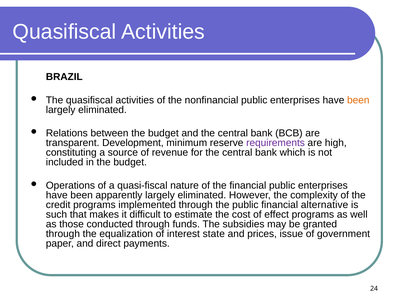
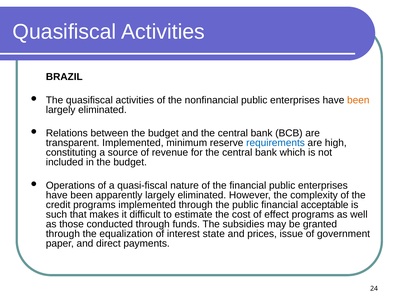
transparent Development: Development -> Implemented (133, 143)
requirements colour: purple -> blue (276, 143)
alternative: alternative -> acceptable (325, 205)
